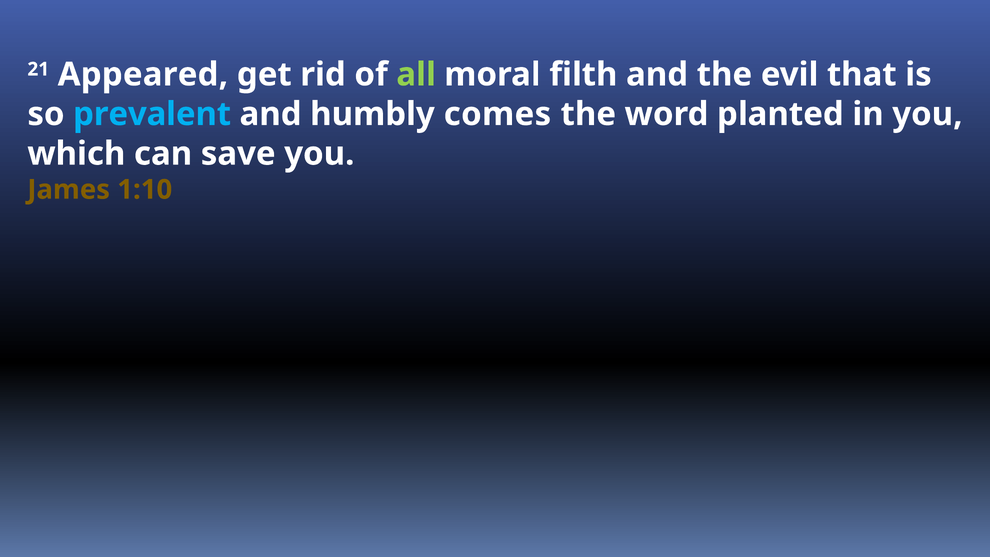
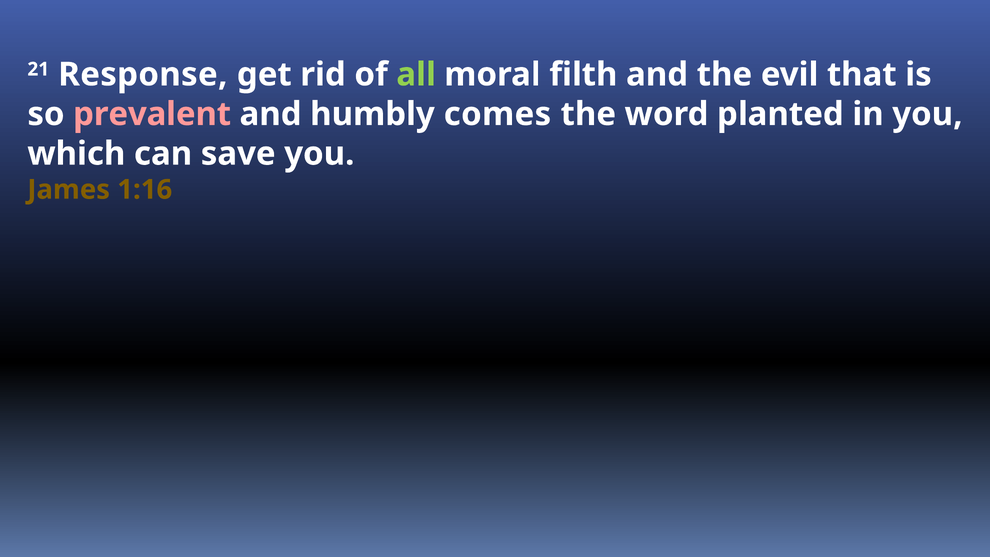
Appeared: Appeared -> Response (143, 75)
prevalent colour: light blue -> pink (152, 114)
1:10: 1:10 -> 1:16 (145, 190)
